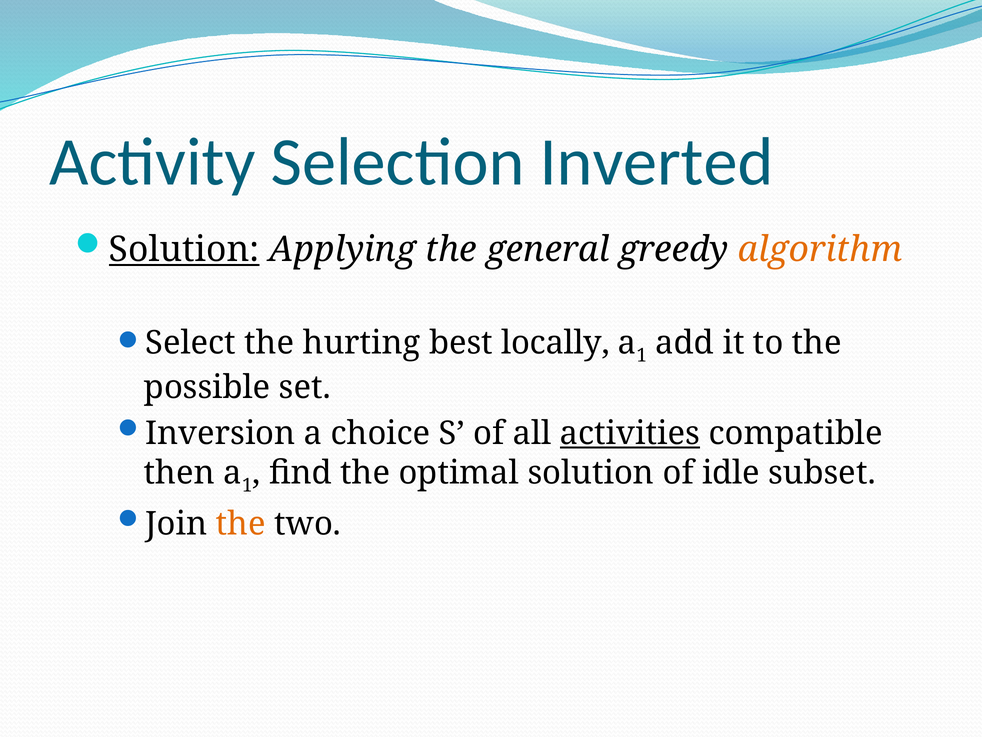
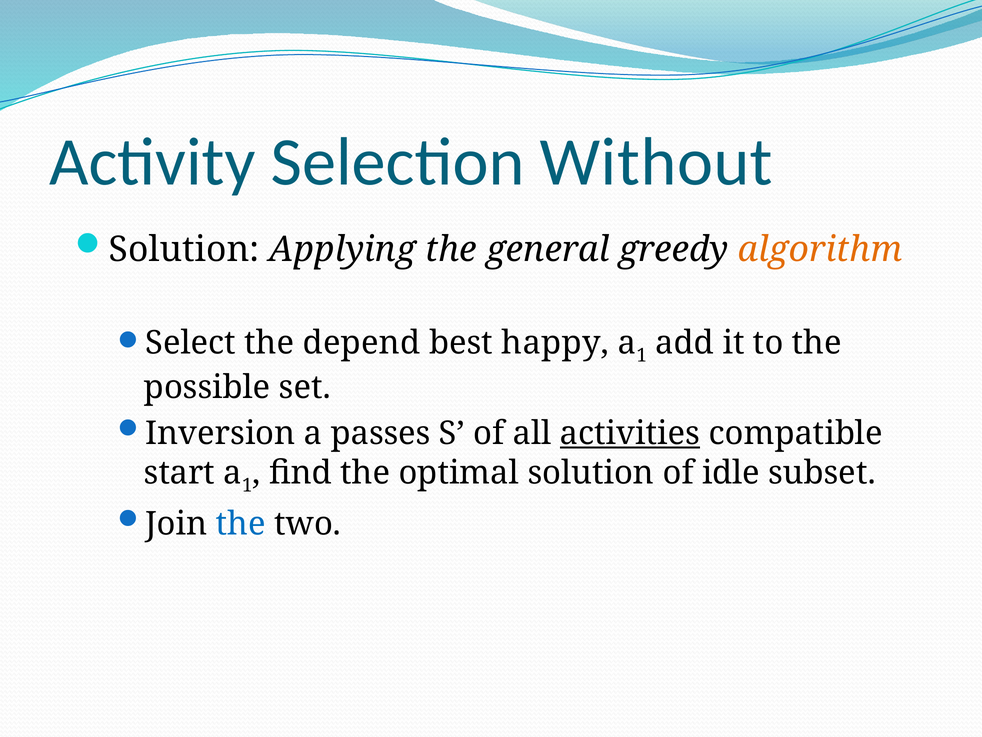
Inverted: Inverted -> Without (656, 162)
Solution underline: present -> none (184, 250)
hurting: hurting -> depend (362, 343)
locally: locally -> happy (555, 343)
choice: choice -> passes (381, 433)
then: then -> start (180, 472)
the colour: orange -> blue (241, 524)
